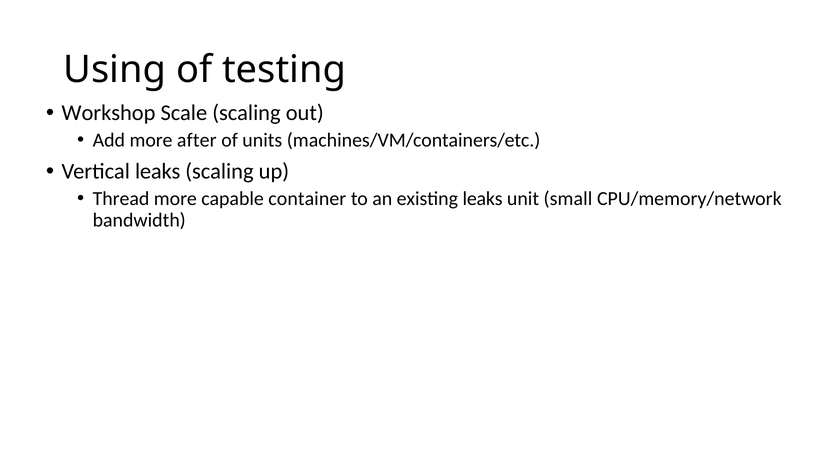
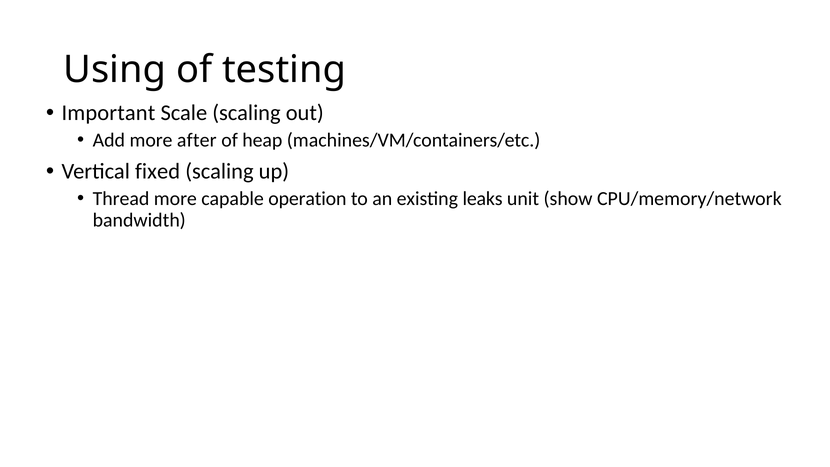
Workshop: Workshop -> Important (108, 113)
units: units -> heap (262, 140)
Vertical leaks: leaks -> fixed (158, 172)
container: container -> operation (307, 199)
small: small -> show (568, 199)
